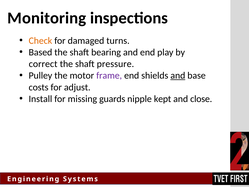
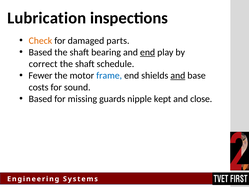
Monitoring: Monitoring -> Lubrication (47, 18)
turns: turns -> parts (118, 41)
end underline: none -> present (148, 52)
pressure: pressure -> schedule (115, 64)
Pulley: Pulley -> Fewer (40, 75)
frame colour: purple -> blue (109, 75)
adjust: adjust -> sound (77, 87)
Install: Install -> Based (40, 99)
